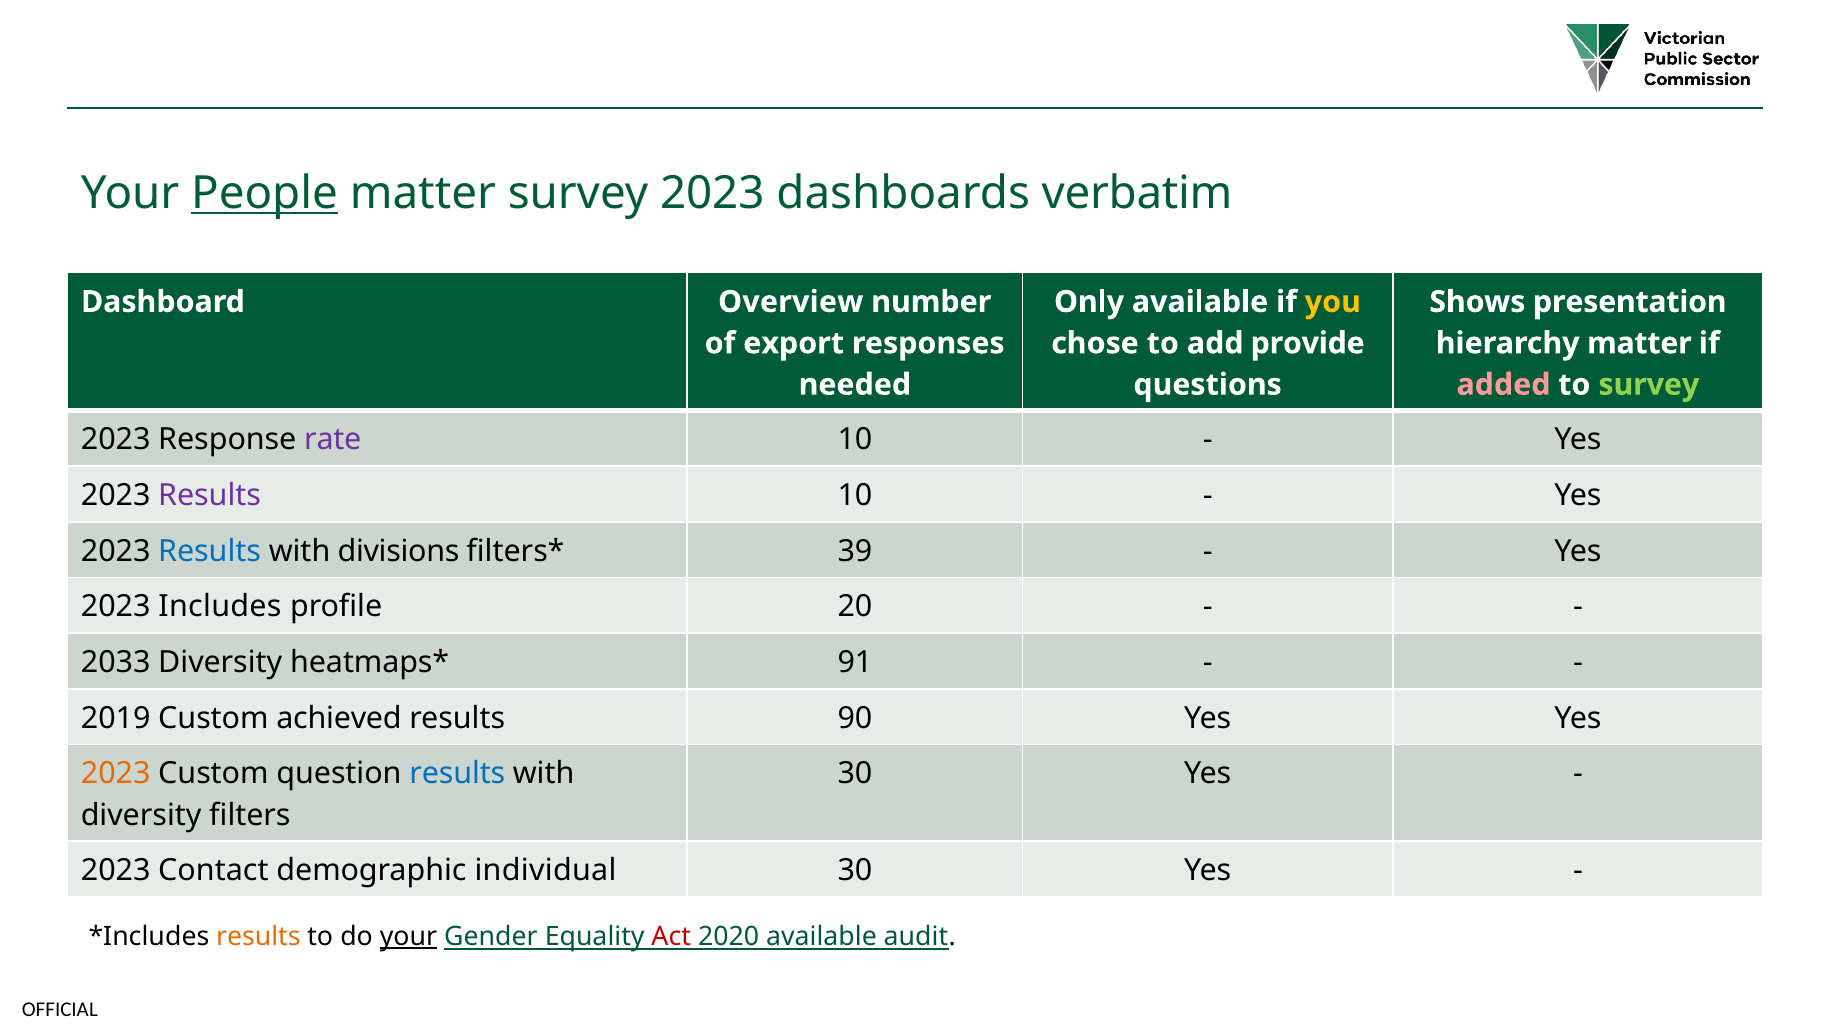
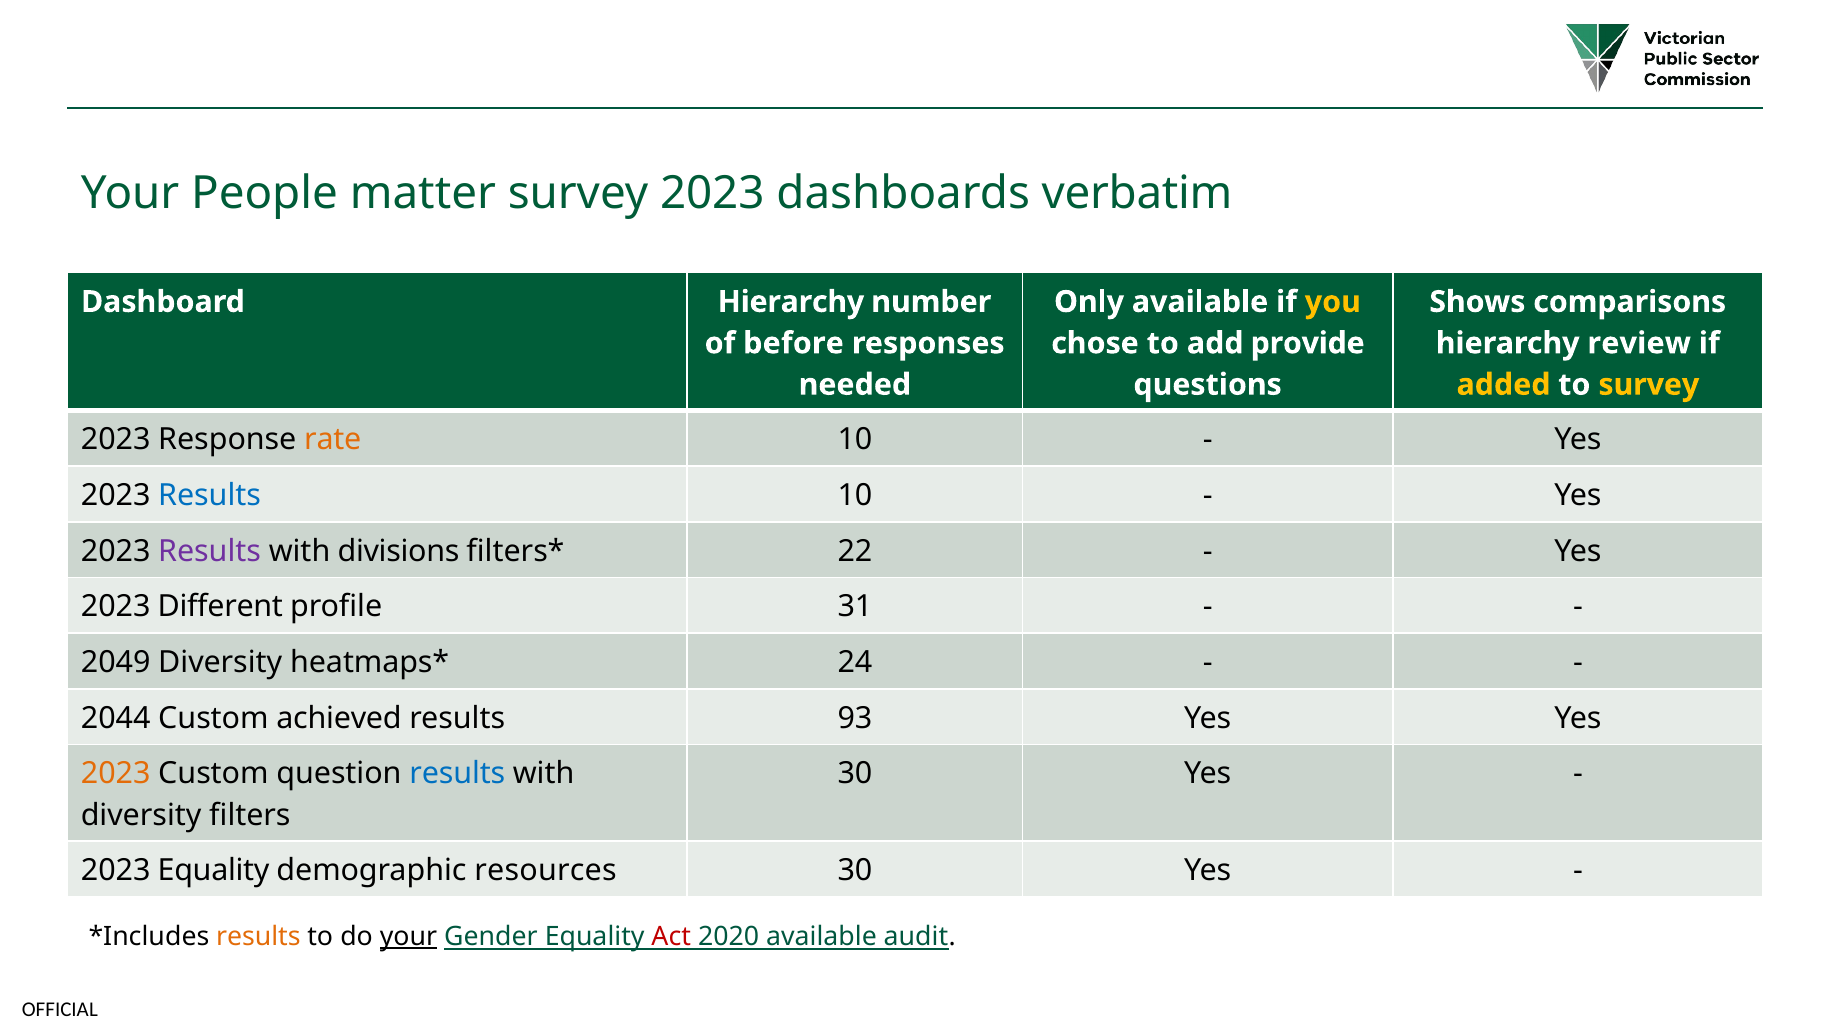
People underline: present -> none (265, 193)
Dashboard Overview: Overview -> Hierarchy (791, 302)
presentation: presentation -> comparisons (1630, 302)
export: export -> before (794, 343)
hierarchy matter: matter -> review (1639, 343)
added colour: pink -> yellow (1504, 385)
survey colour: light green -> yellow (1649, 385)
rate colour: purple -> orange (333, 440)
Results colour: purple -> blue (210, 495)
Results colour: blue -> purple (210, 551)
39: 39 -> 22 (855, 551)
Includes: Includes -> Different (220, 607)
20: 20 -> 31 (855, 607)
2033: 2033 -> 2049 (116, 662)
91: 91 -> 24 (855, 662)
2019: 2019 -> 2044 (116, 718)
90: 90 -> 93 (855, 718)
2023 Contact: Contact -> Equality (214, 870)
individual: individual -> resources (546, 870)
